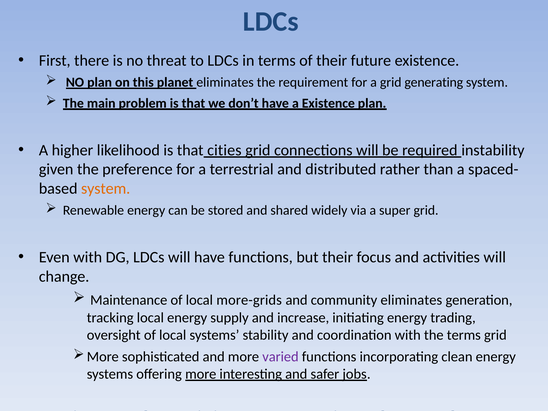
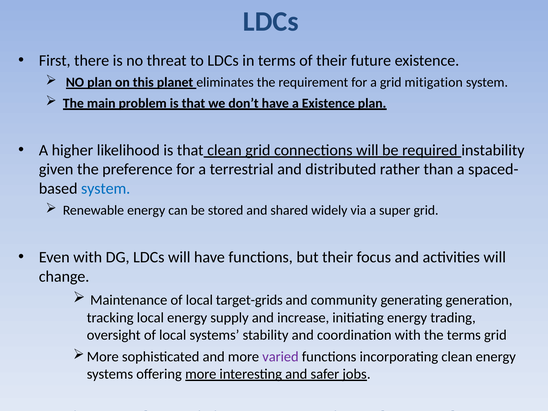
generating: generating -> mitigation (434, 82)
that cities: cities -> clean (224, 150)
system colour: orange -> blue (106, 188)
more-grids: more-grids -> target-grids (249, 300)
community eliminates: eliminates -> generating (411, 300)
